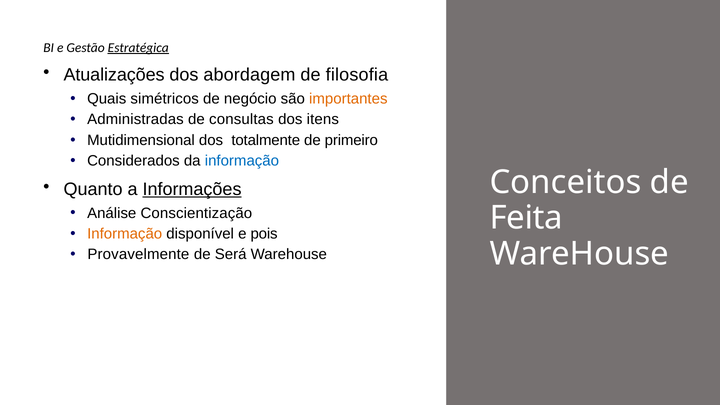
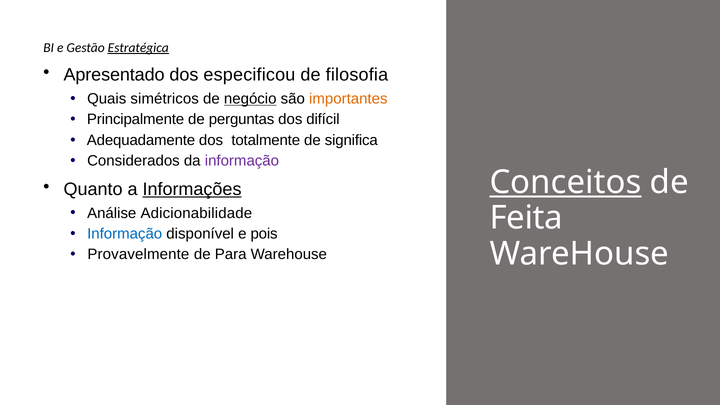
Atualizações: Atualizações -> Apresentado (114, 75)
abordagem: abordagem -> especificou (249, 75)
negócio underline: none -> present (250, 99)
Administradas: Administradas -> Principalmente (136, 119)
consultas: consultas -> perguntas (242, 119)
itens: itens -> difícil (323, 119)
Mutidimensional: Mutidimensional -> Adequadamente (141, 140)
primeiro: primeiro -> significa (351, 140)
informação colour: blue -> purple (242, 161)
Conceitos underline: none -> present (566, 182)
Conscientização: Conscientização -> Adicionabilidade (196, 213)
Informação colour: orange -> blue (125, 234)
Será: Será -> Para (231, 255)
